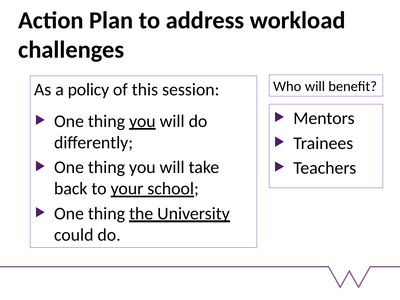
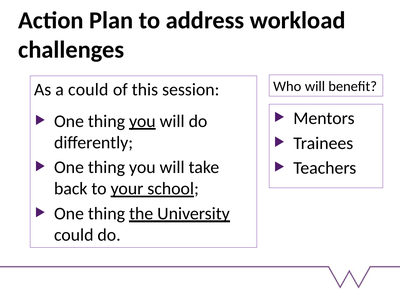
a policy: policy -> could (88, 90)
